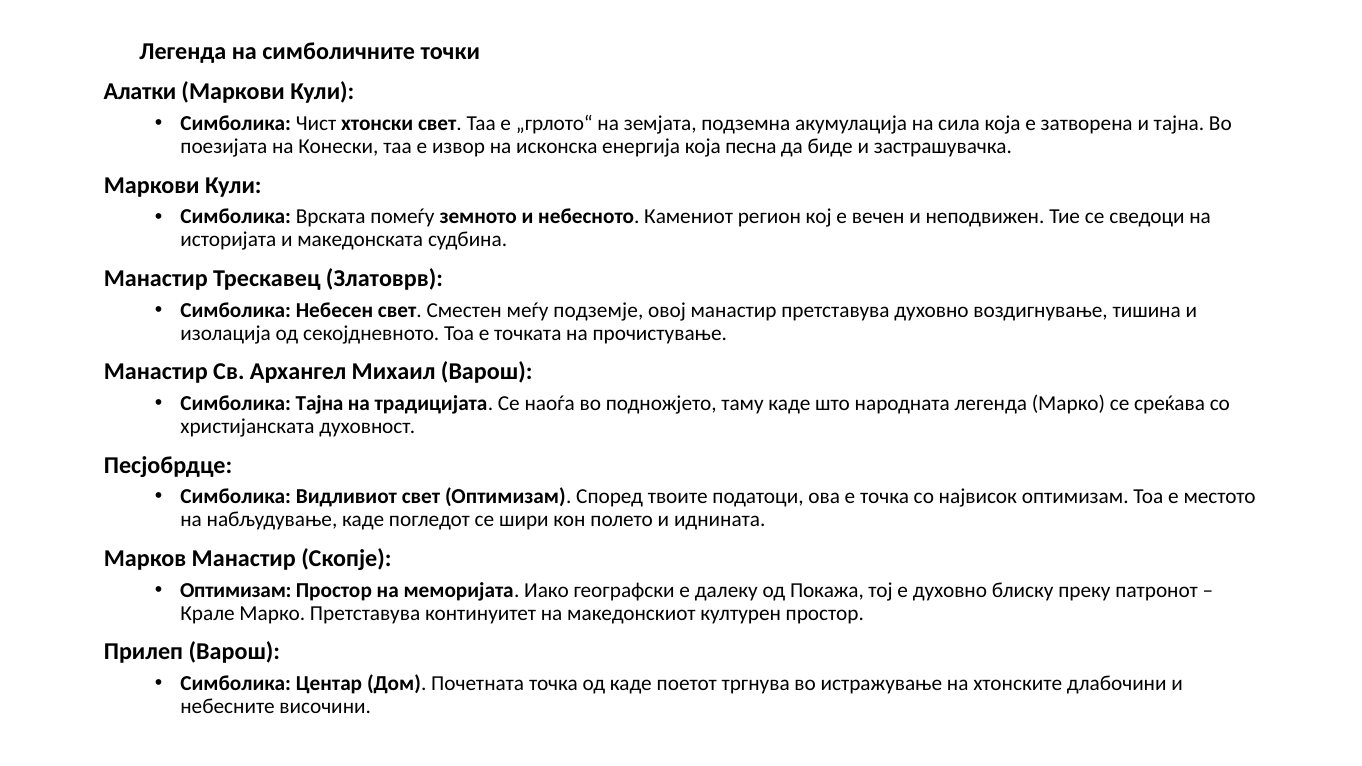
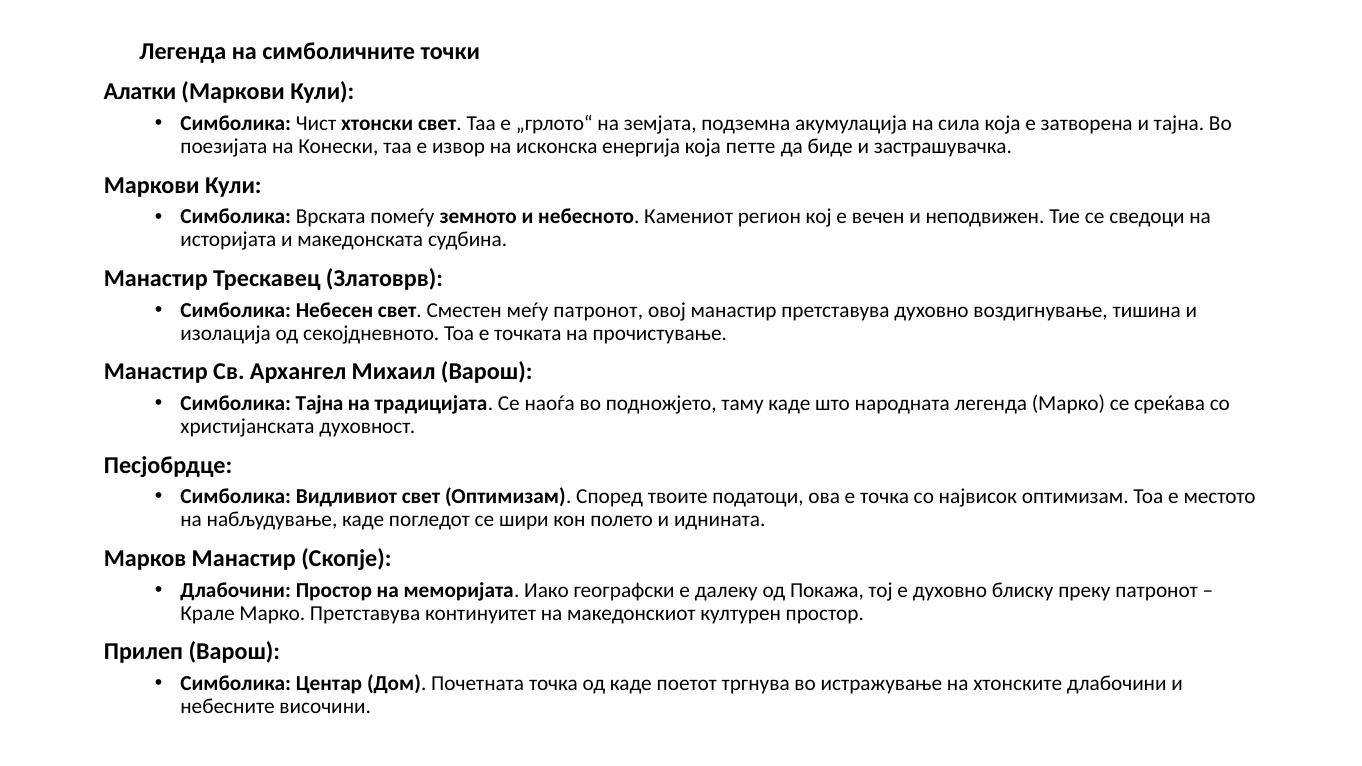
песна: песна -> петте (751, 147)
меѓу подземје: подземје -> патронот (598, 310)
Оптимизам: Оптимизам -> Длабочини (236, 590)
